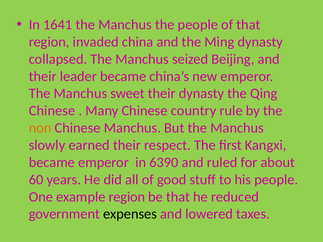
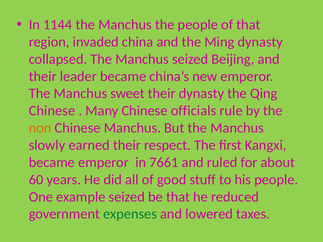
1641: 1641 -> 1144 (58, 25)
country: country -> officials (194, 111)
6390: 6390 -> 7661 (164, 163)
example region: region -> seized (127, 197)
expenses colour: black -> green (130, 214)
